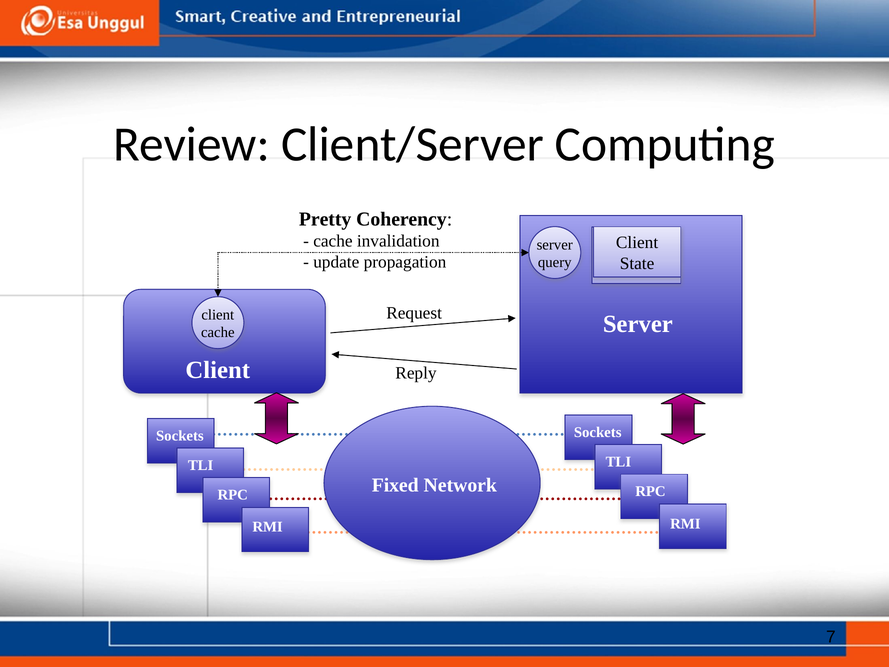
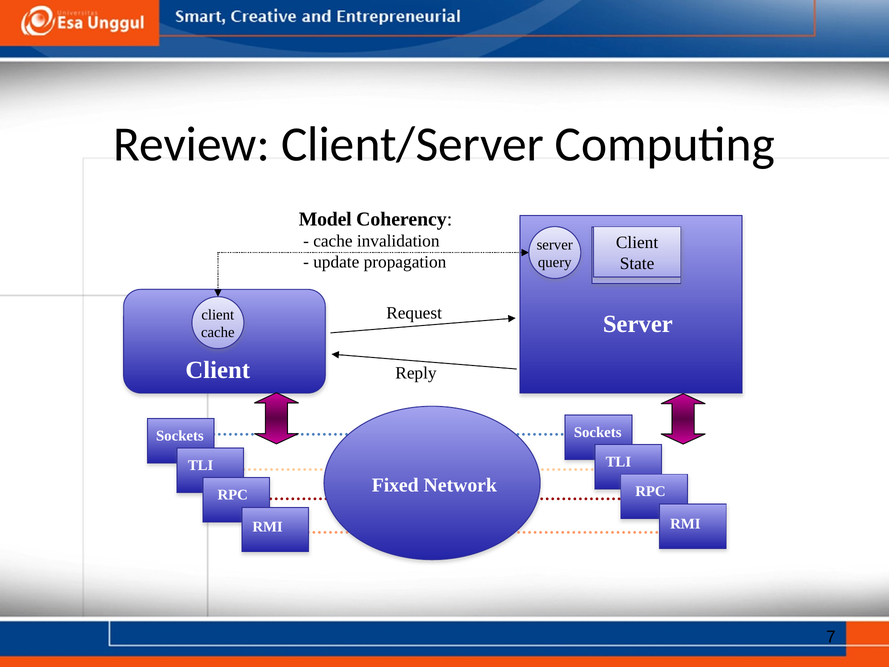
Pretty: Pretty -> Model (325, 219)
